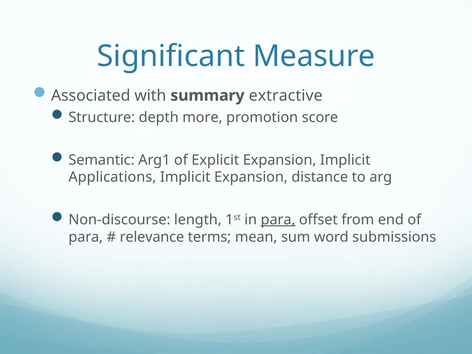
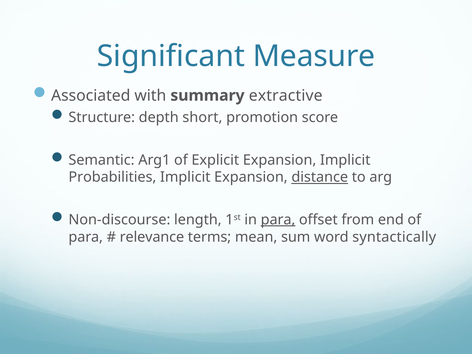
more: more -> short (202, 117)
Applications: Applications -> Probabilities (112, 177)
distance underline: none -> present (320, 177)
submissions: submissions -> syntactically (394, 237)
